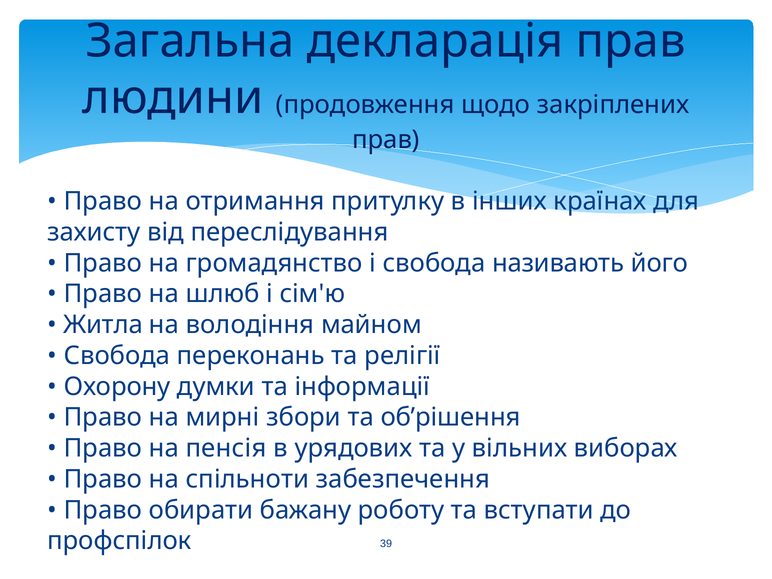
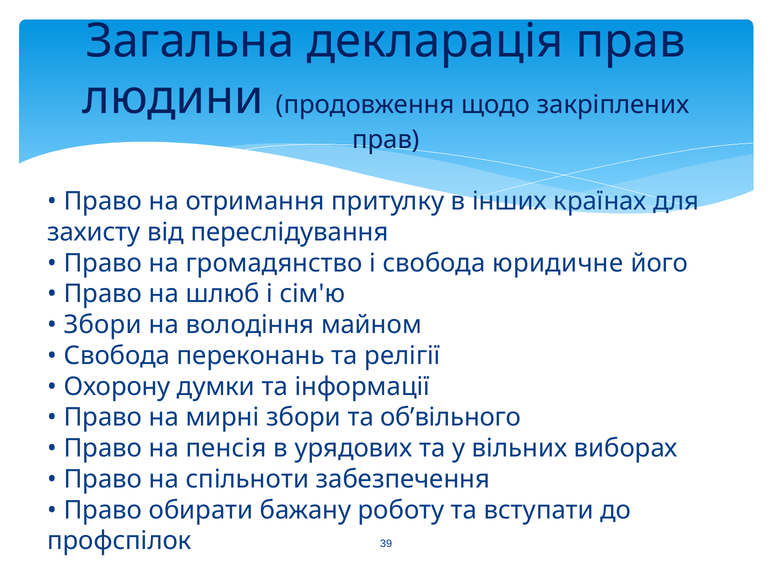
називають: називають -> юридичне (558, 263)
Житла: Житла -> Збори (103, 325)
об’рішення: об’рішення -> об’вільного (451, 417)
